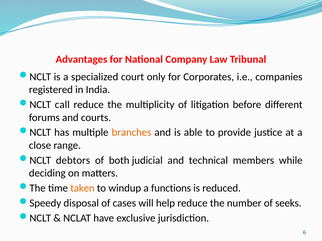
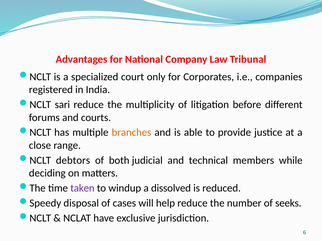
call: call -> sari (62, 105)
taken colour: orange -> purple (82, 189)
functions: functions -> dissolved (171, 189)
